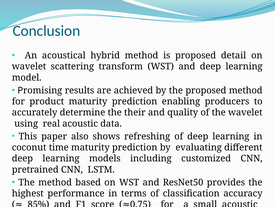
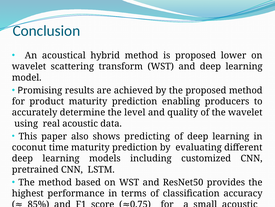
detail: detail -> lower (234, 55)
their: their -> level (135, 112)
refreshing: refreshing -> predicting (147, 136)
